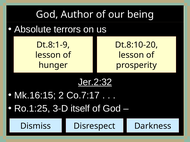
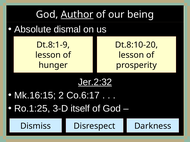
Author underline: none -> present (77, 14)
terrors: terrors -> dismal (67, 29)
Co.7:17: Co.7:17 -> Co.6:17 (83, 96)
